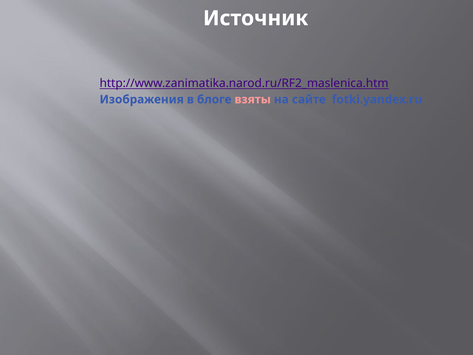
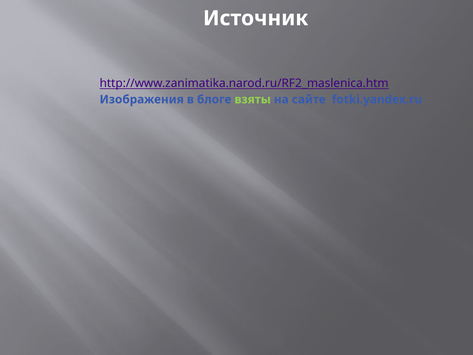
взяты colour: pink -> light green (253, 99)
